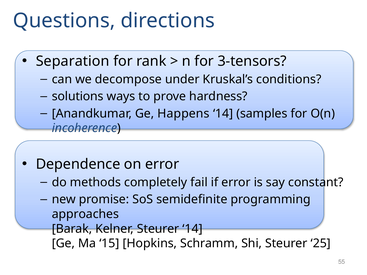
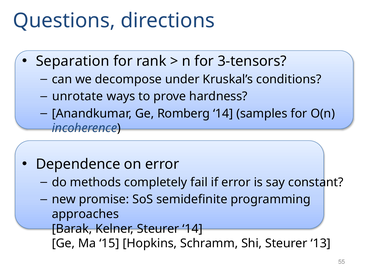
solutions: solutions -> unrotate (78, 97)
Happens: Happens -> Romberg (184, 114)
25: 25 -> 13 (321, 244)
